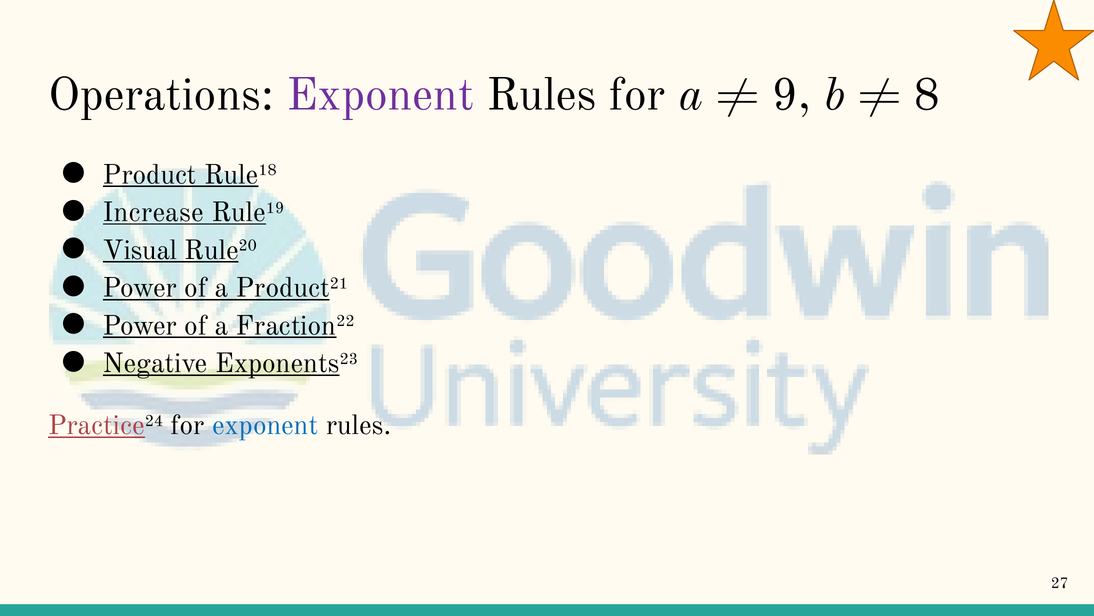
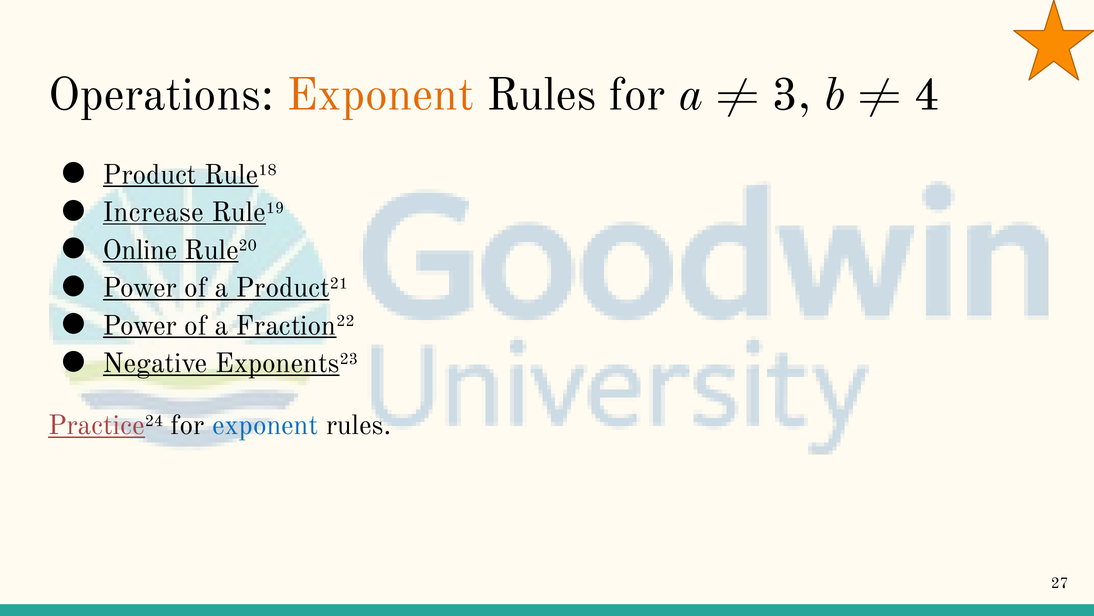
Exponent colour: purple -> orange (380, 95)
9: 9 -> 3 (791, 95)
8: 8 -> 4 (927, 95)
Visual: Visual -> Online (140, 250)
